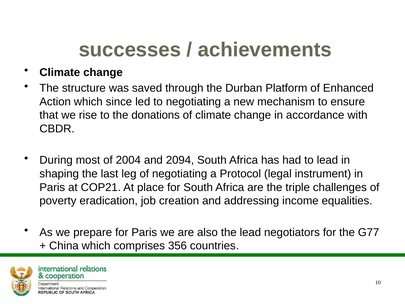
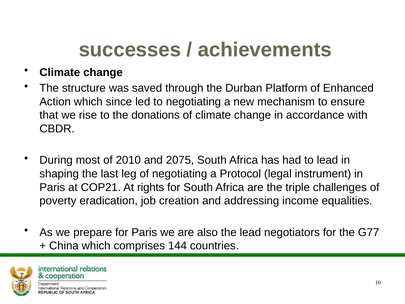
2004: 2004 -> 2010 (128, 160)
2094: 2094 -> 2075 (180, 160)
place: place -> rights (151, 187)
356: 356 -> 144 (177, 246)
